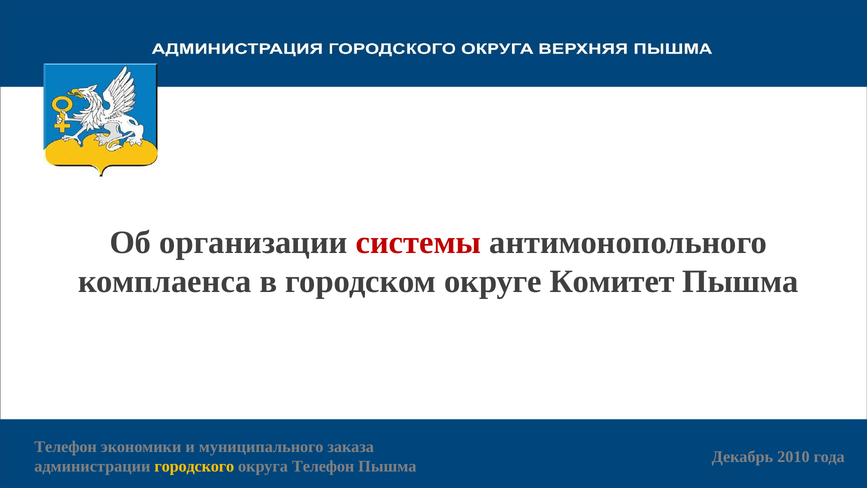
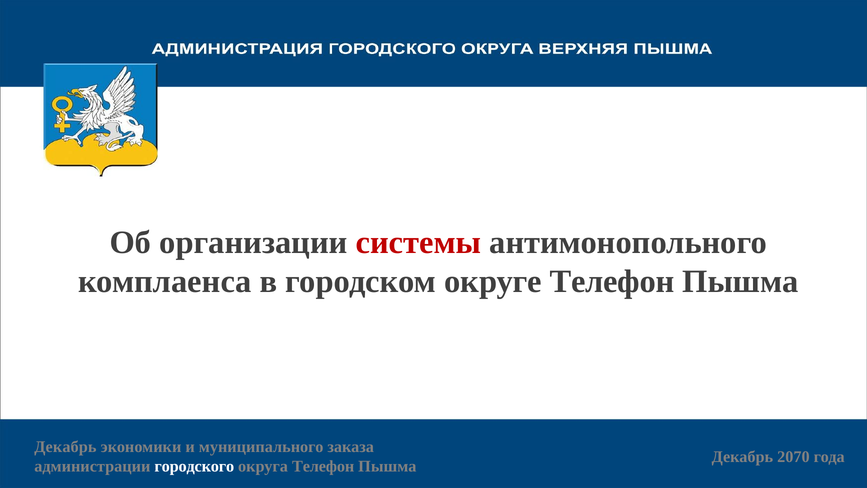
округе Комитет: Комитет -> Телефон (612, 281)
Телефон: Телефон -> Декабрь (65, 447)
2010: 2010 -> 2070 (793, 456)
городского colour: yellow -> white (194, 466)
